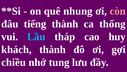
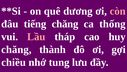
nhung: nhung -> dương (78, 11)
tiếng thành: thành -> chăng (65, 24)
Lầu colour: light blue -> pink (36, 36)
khách: khách -> chăng (16, 49)
